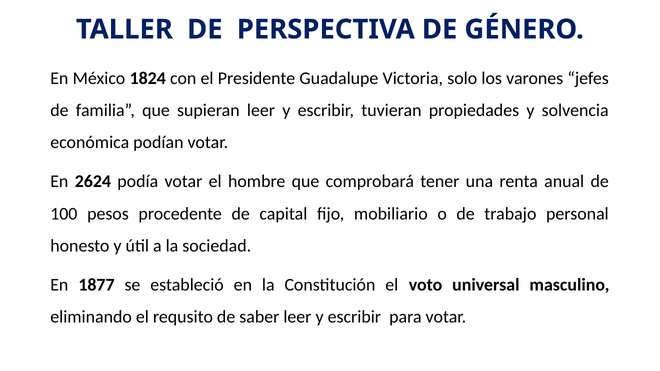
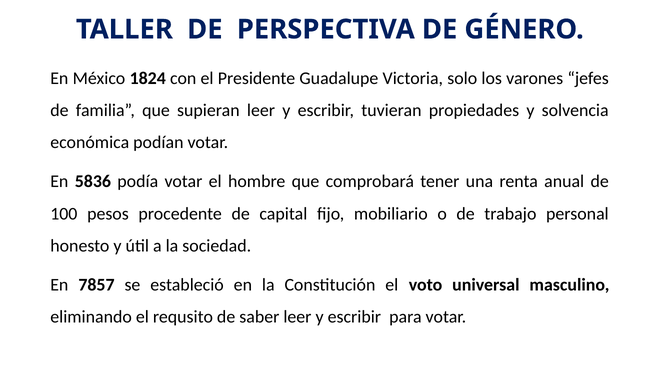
2624: 2624 -> 5836 (93, 182)
1877: 1877 -> 7857 (96, 285)
